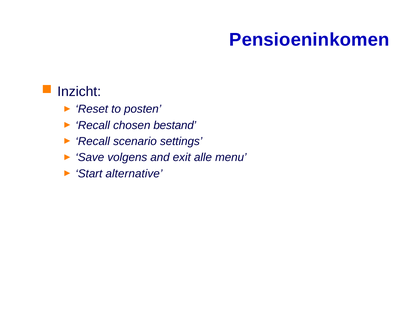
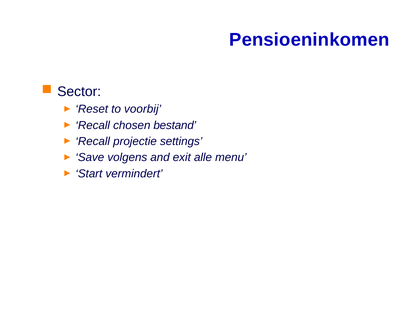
Inzicht: Inzicht -> Sector (79, 92)
posten: posten -> voorbij (143, 109)
scenario: scenario -> projectie (135, 141)
alternative: alternative -> vermindert (134, 174)
